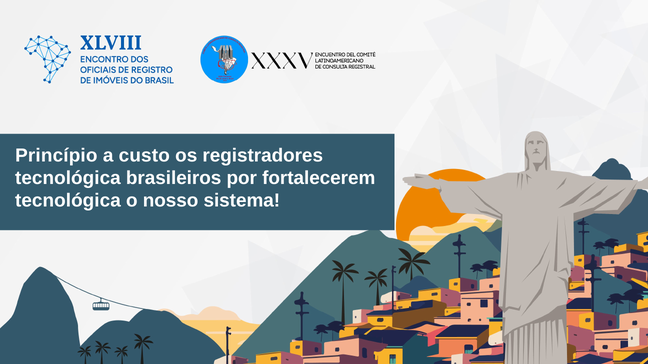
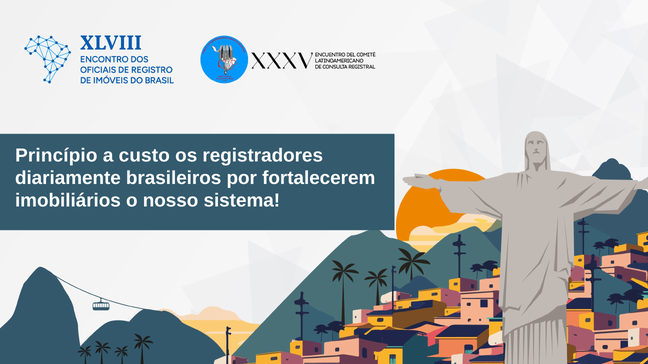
tecnológica: tecnológica -> diariamente (68, 178)
tecnológica: tecnológica -> imobiliários (68, 201)
